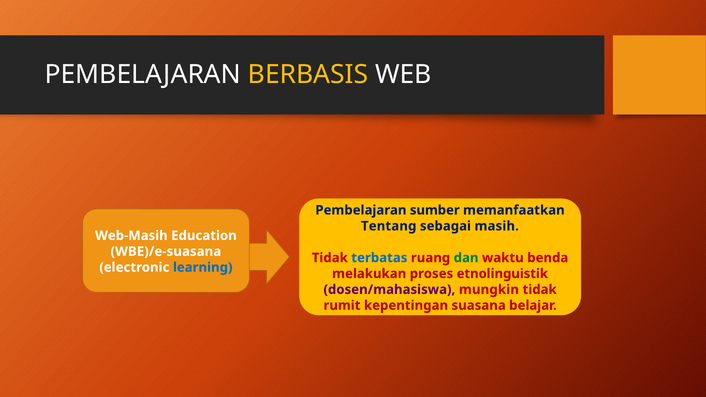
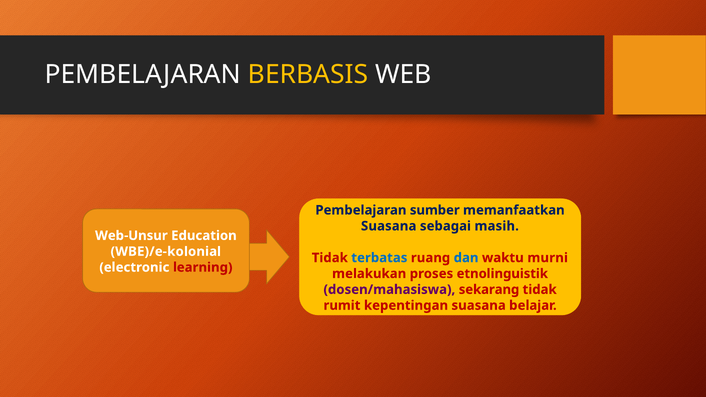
Tentang: Tentang -> Suasana (389, 226)
Web-Masih: Web-Masih -> Web-Unsur (131, 236)
WBE)/e-suasana: WBE)/e-suasana -> WBE)/e-kolonial (166, 252)
dan colour: green -> blue (466, 258)
benda: benda -> murni (548, 258)
learning colour: blue -> red (203, 267)
mungkin: mungkin -> sekarang (489, 290)
